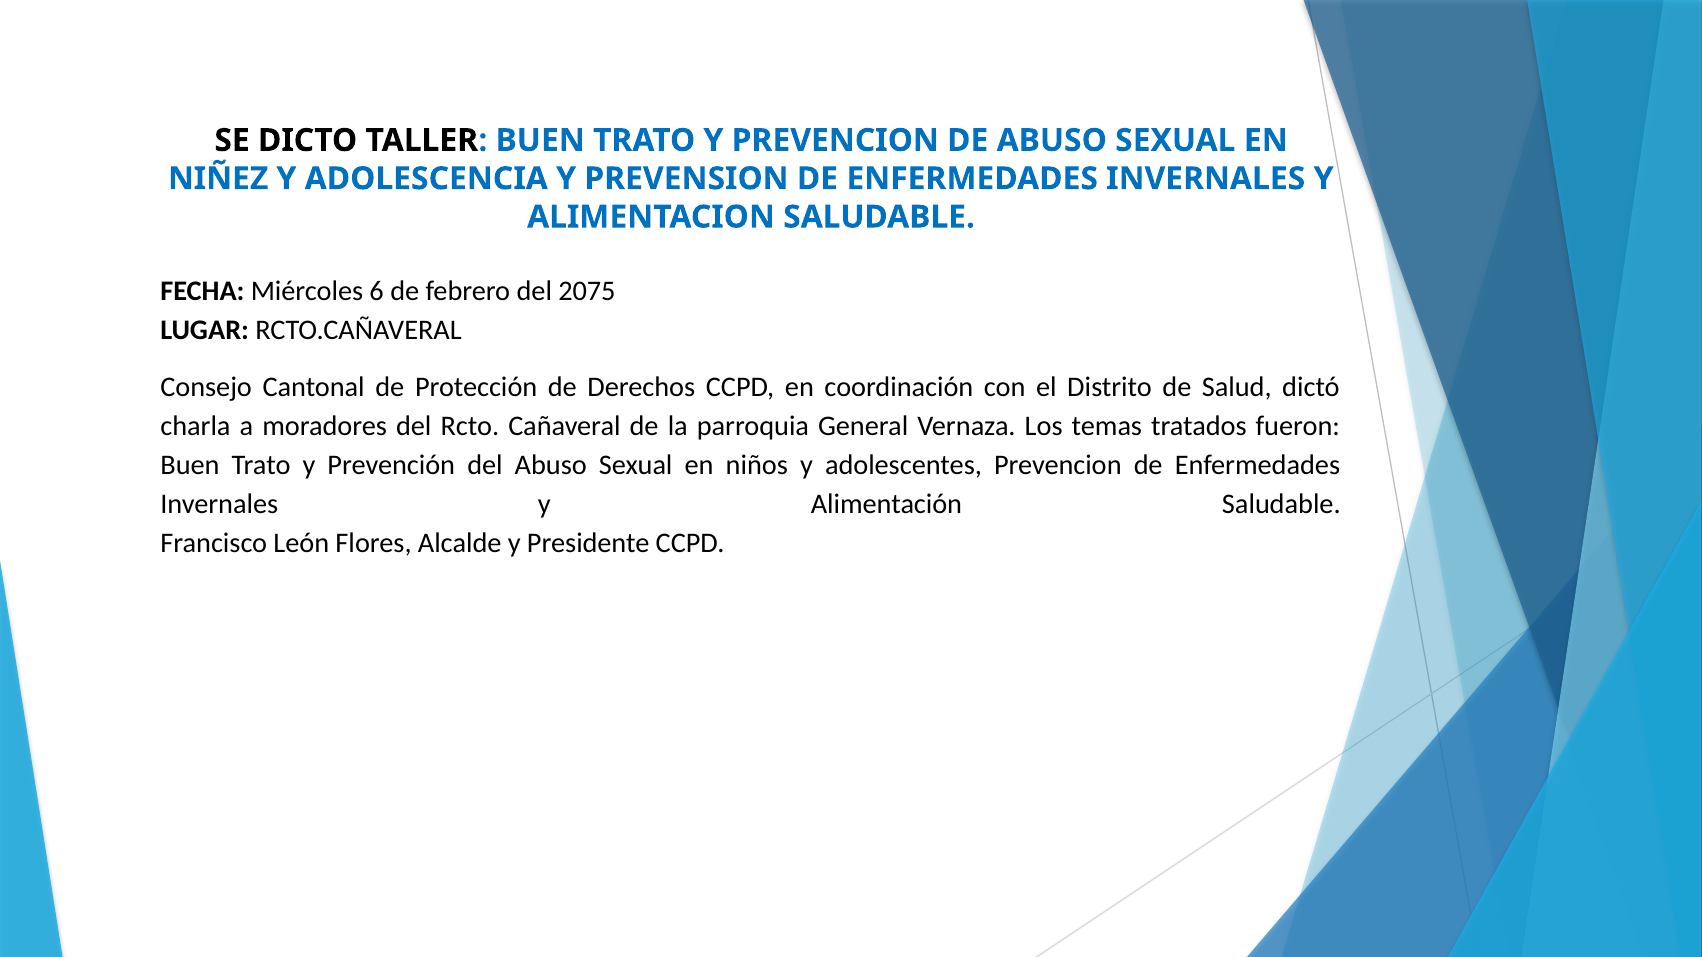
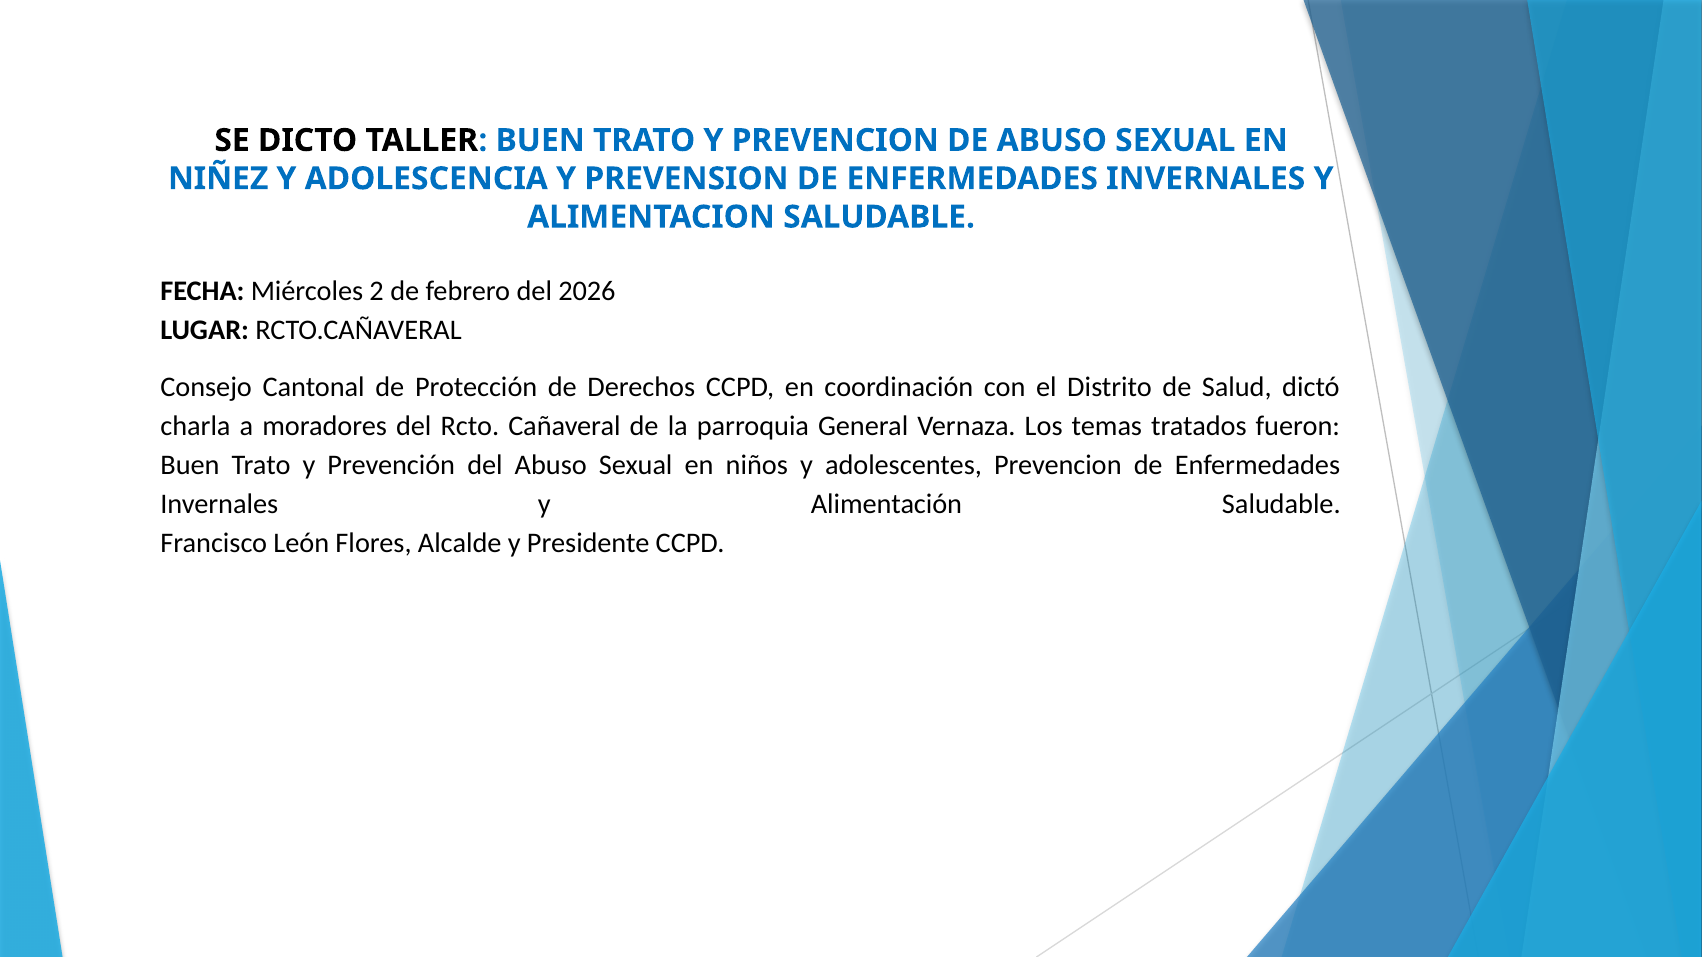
6: 6 -> 2 (377, 291)
2075: 2075 -> 2026 (587, 291)
